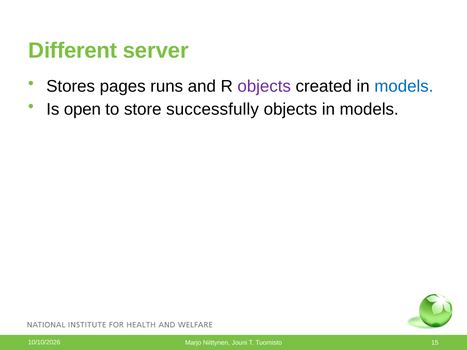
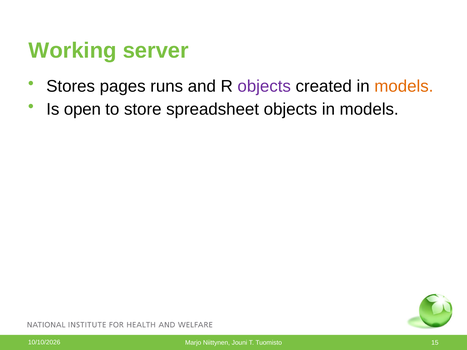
Different: Different -> Working (73, 51)
models colour: blue -> orange (404, 86)
successfully: successfully -> spreadsheet (213, 109)
